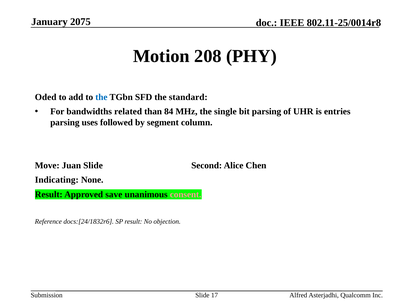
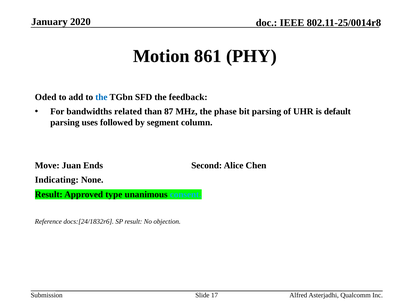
2075: 2075 -> 2020 (80, 22)
208: 208 -> 861 (208, 56)
standard: standard -> feedback (188, 97)
84: 84 -> 87 (169, 111)
single: single -> phase (225, 111)
entries: entries -> default (337, 111)
Juan Slide: Slide -> Ends (93, 165)
save: save -> type (114, 194)
consent colour: pink -> light blue (186, 194)
